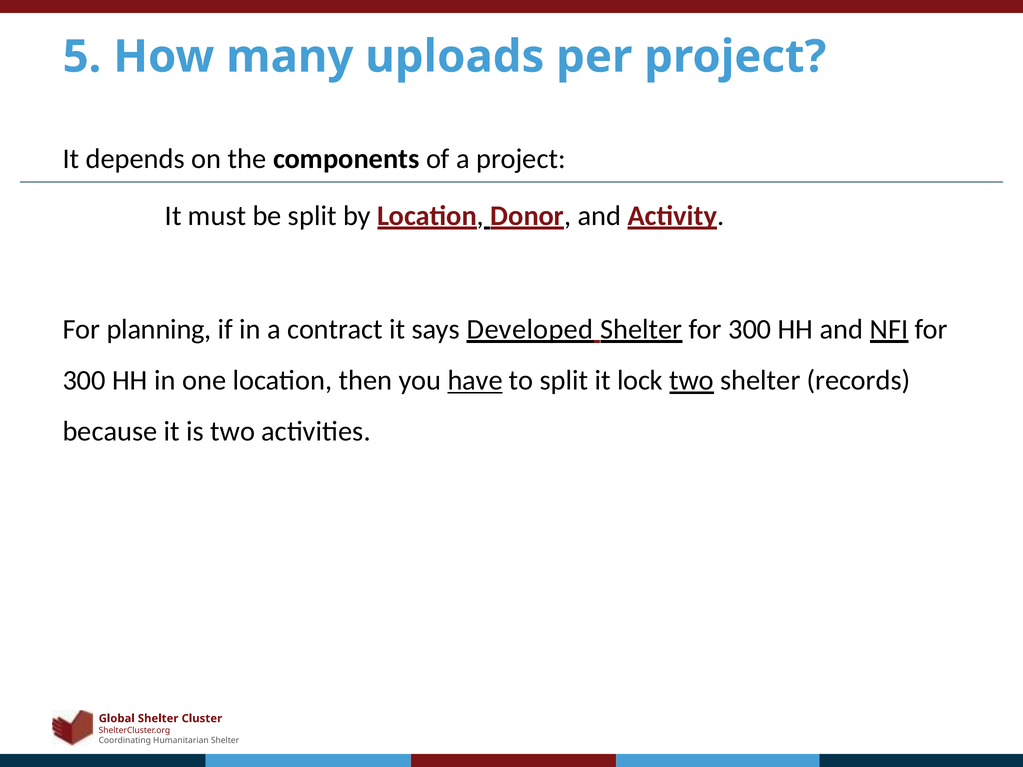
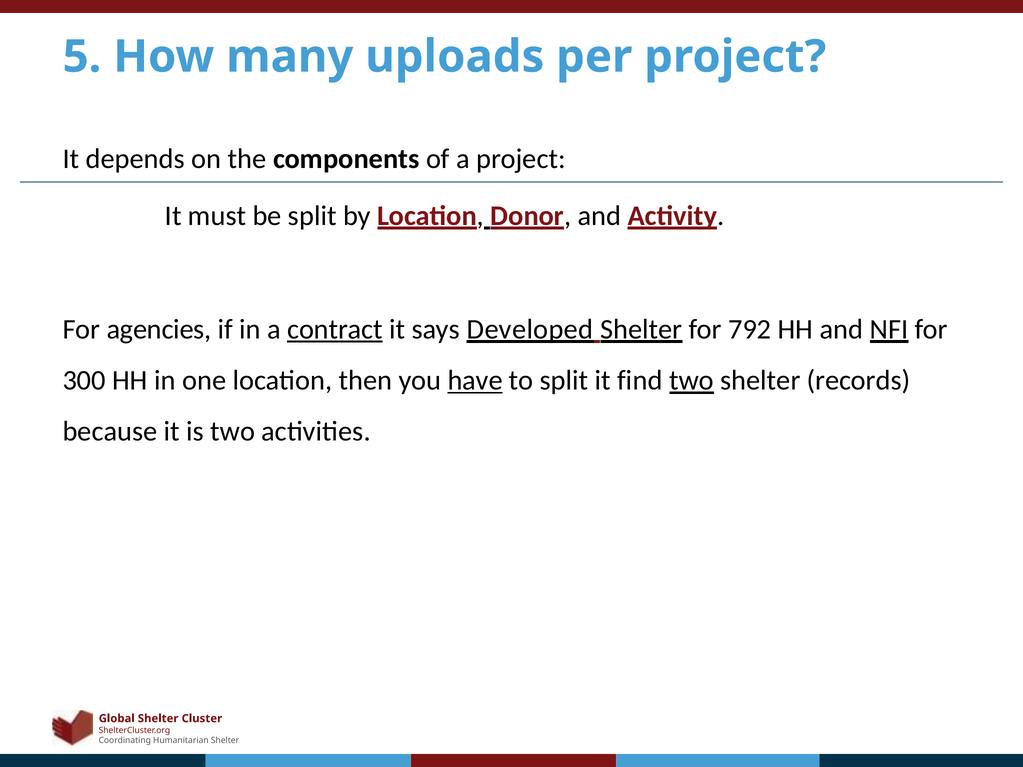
planning: planning -> agencies (159, 329)
contract underline: none -> present (335, 329)
Shelter for 300: 300 -> 792 (750, 329)
lock: lock -> find (640, 381)
